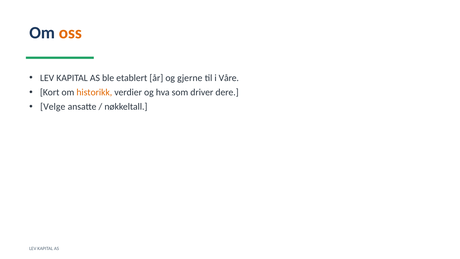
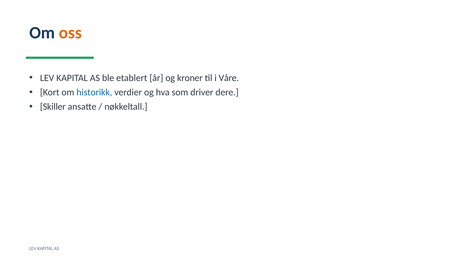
gjerne: gjerne -> kroner (190, 78)
historikk colour: orange -> blue (94, 92)
Velge: Velge -> Skiller (53, 107)
